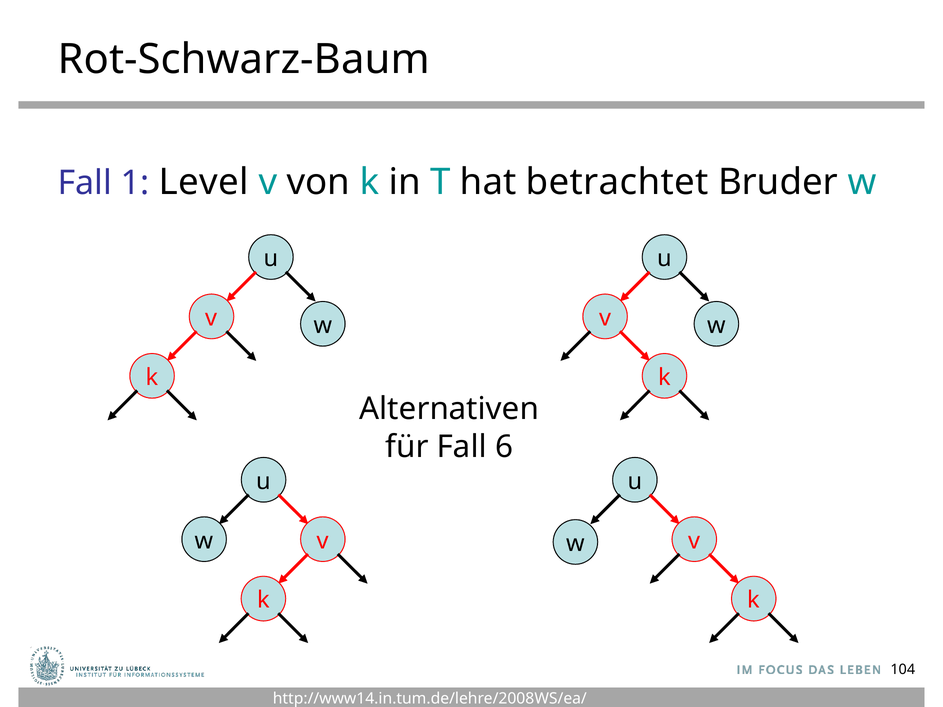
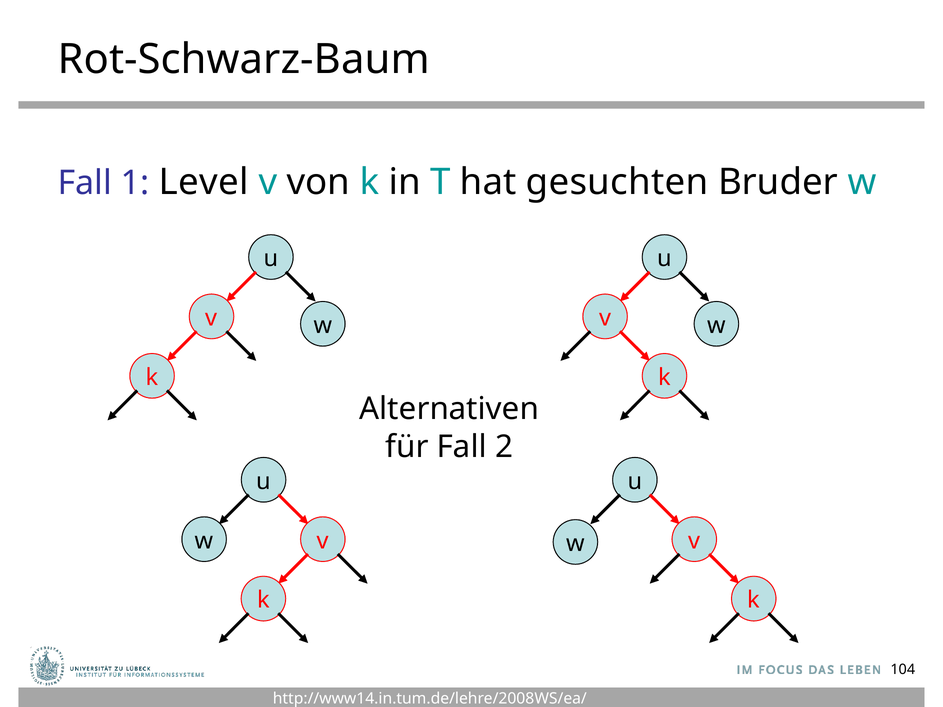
betrachtet: betrachtet -> gesuchten (617, 182)
6: 6 -> 2 (504, 447)
